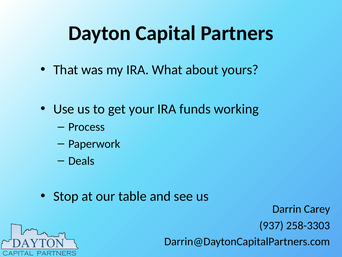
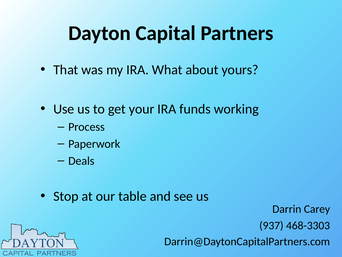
258-3303: 258-3303 -> 468-3303 (308, 225)
